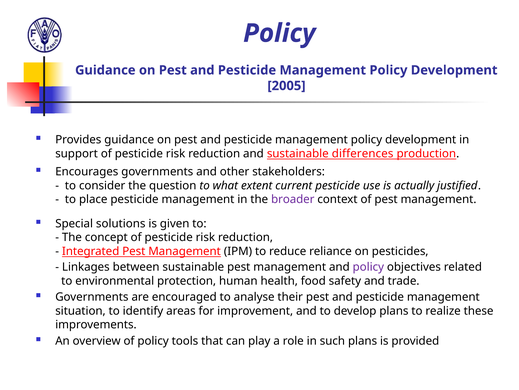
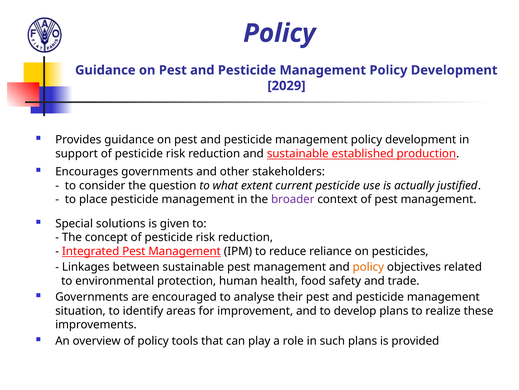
2005: 2005 -> 2029 (286, 86)
differences: differences -> established (363, 153)
policy colour: purple -> orange (368, 267)
